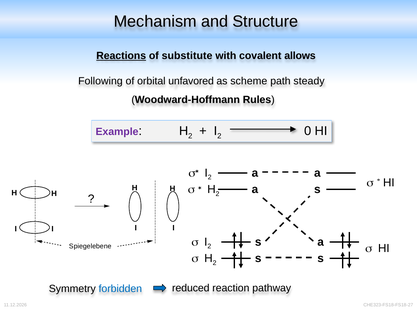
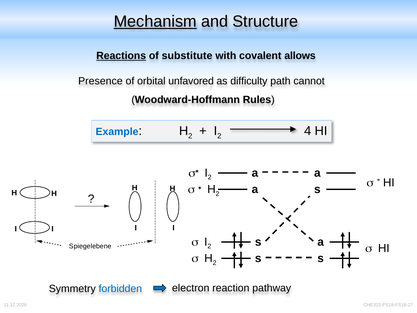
Mechanism underline: none -> present (155, 22)
Following: Following -> Presence (100, 81)
scheme: scheme -> difficulty (249, 81)
steady: steady -> cannot (309, 81)
Example colour: purple -> blue (117, 132)
0: 0 -> 4 (308, 131)
reduced: reduced -> electron (191, 288)
